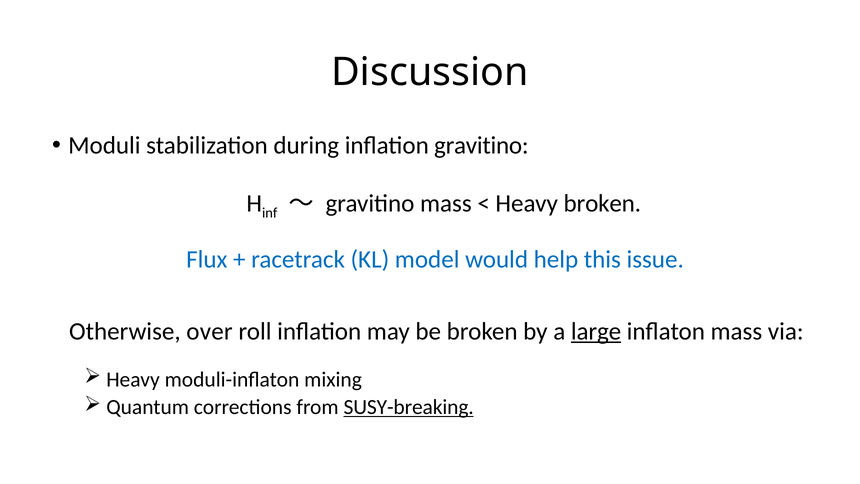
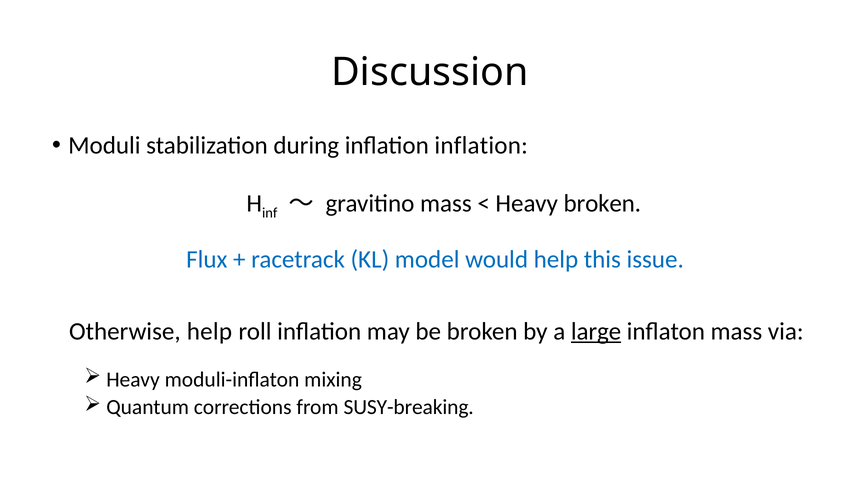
inflation gravitino: gravitino -> inflation (481, 145)
Otherwise over: over -> help (209, 331)
SUSY-breaking underline: present -> none (409, 407)
